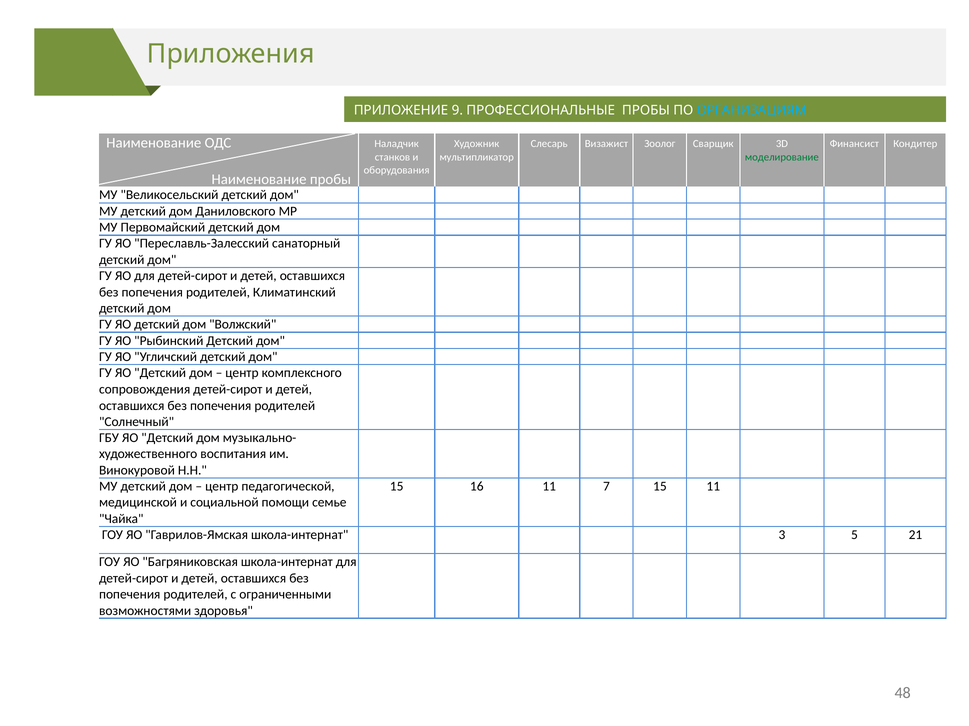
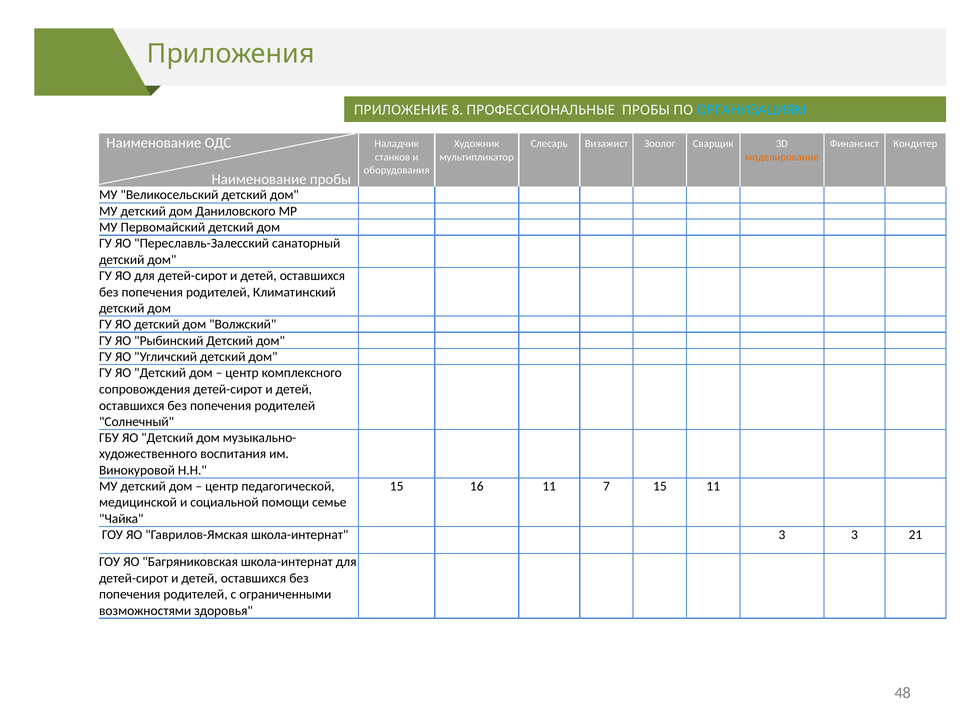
9: 9 -> 8 (457, 110)
моделирование colour: green -> orange (782, 157)
3 5: 5 -> 3 (854, 535)
